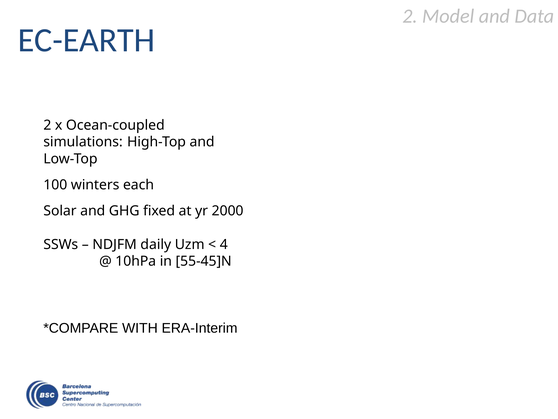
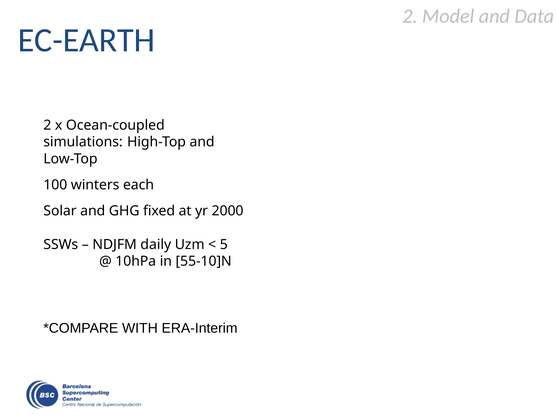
4: 4 -> 5 (224, 244)
55-45]N: 55-45]N -> 55-10]N (204, 261)
